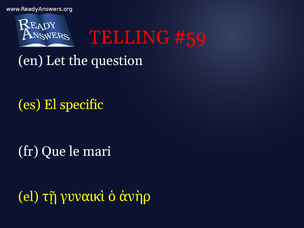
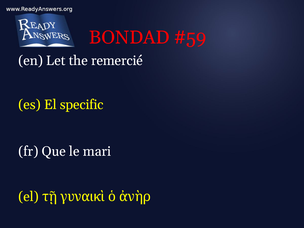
TELLING: TELLING -> BONDAD (129, 38)
question: question -> remercié (117, 61)
